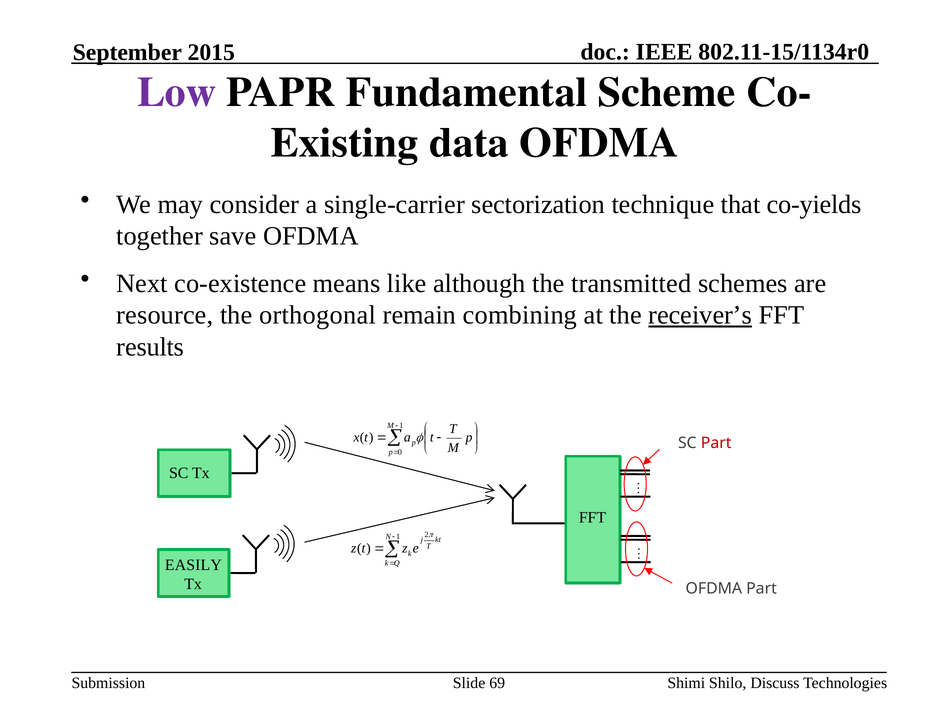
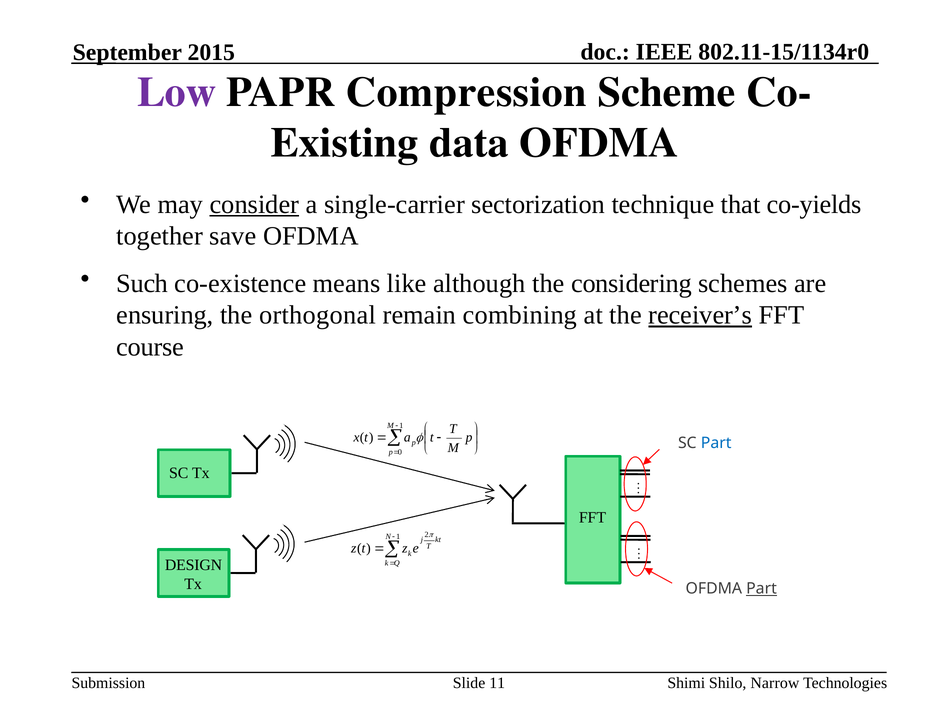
Fundamental: Fundamental -> Compression (466, 92)
consider underline: none -> present (254, 205)
Next: Next -> Such (142, 284)
transmitted: transmitted -> considering (631, 284)
resource: resource -> ensuring (165, 315)
results: results -> course (150, 347)
Part colour: red -> blue (716, 443)
EASILY: EASILY -> DESIGN (194, 565)
Part underline: none -> present (762, 589)
69: 69 -> 11 (497, 683)
Discuss: Discuss -> Narrow (775, 683)
